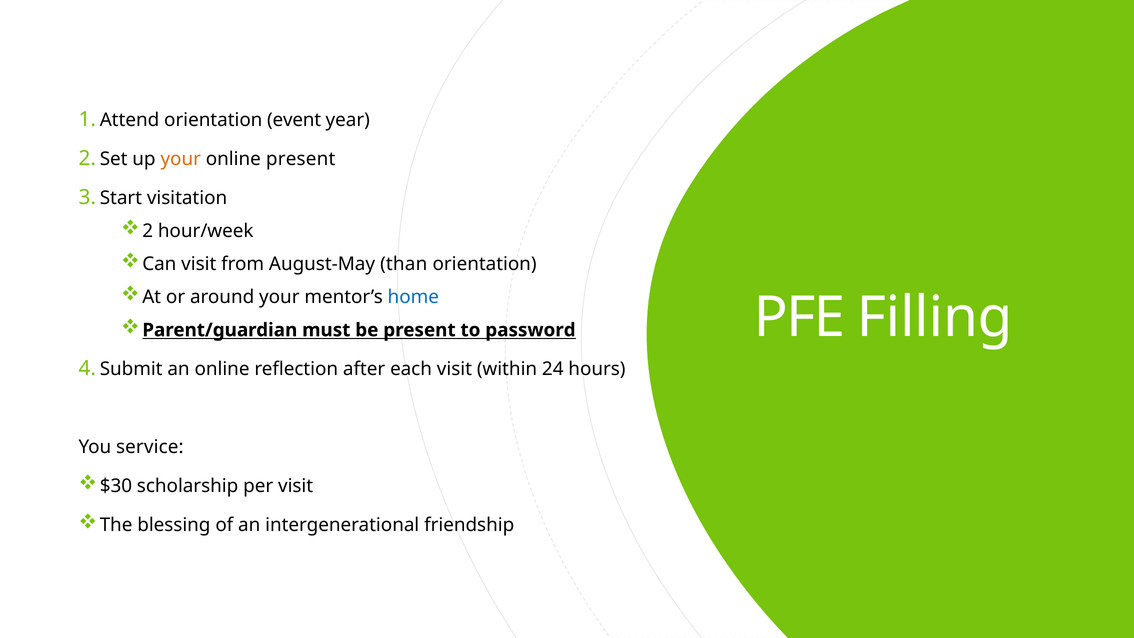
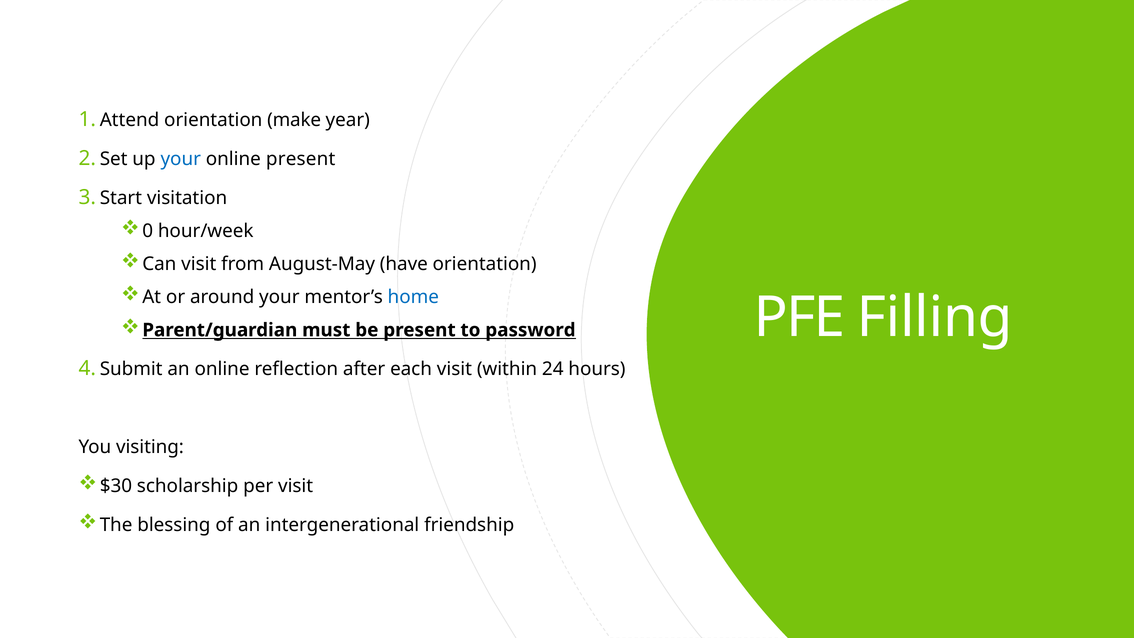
event: event -> make (294, 120)
your colour: orange -> blue (181, 159)
2: 2 -> 0 (148, 231)
than: than -> have (404, 264)
service: service -> visiting (150, 447)
